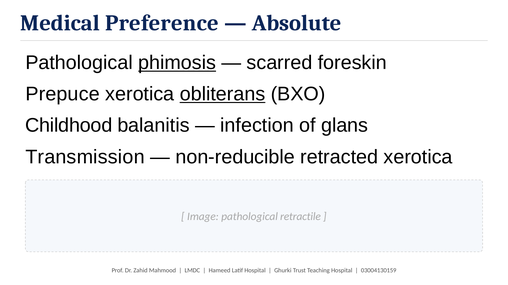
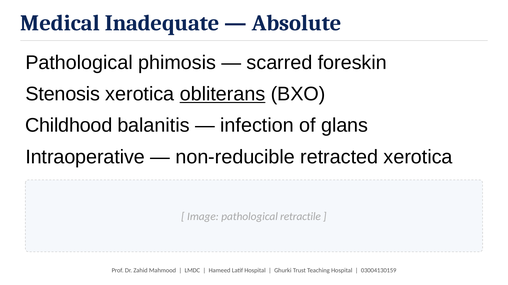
Preference: Preference -> Inadequate (162, 23)
phimosis underline: present -> none (177, 63)
Prepuce: Prepuce -> Stenosis (63, 94)
Transmission: Transmission -> Intraoperative (85, 157)
